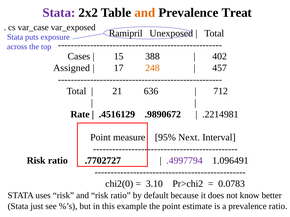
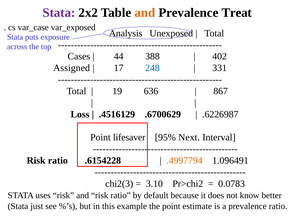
Ramipril: Ramipril -> Analysis (126, 33)
15: 15 -> 44 (119, 57)
248 colour: orange -> blue (152, 68)
457: 457 -> 331 (220, 68)
21: 21 -> 19 (117, 91)
712: 712 -> 867 (221, 91)
Rate: Rate -> Loss (80, 115)
.9890672: .9890672 -> .6700629 (163, 115)
.2214981: .2214981 -> .6226987 (220, 115)
measure: measure -> lifesaver (129, 138)
.7702727: .7702727 -> .6154228 (103, 161)
.4997794 colour: purple -> orange (184, 161)
chi2(0: chi2(0 -> chi2(3 (119, 184)
